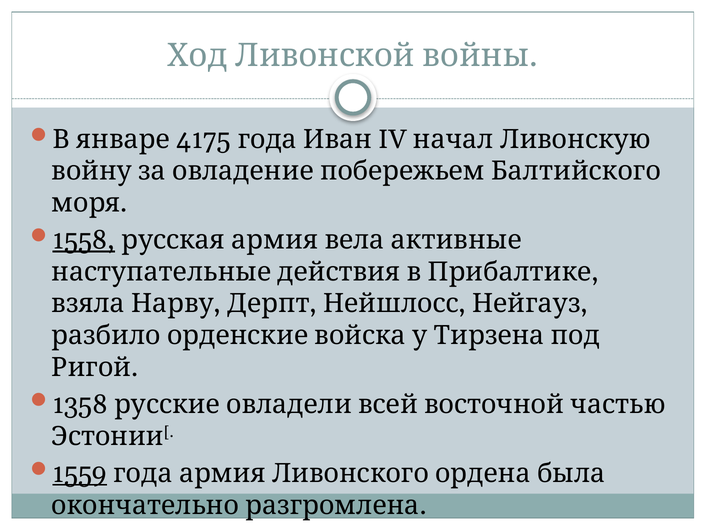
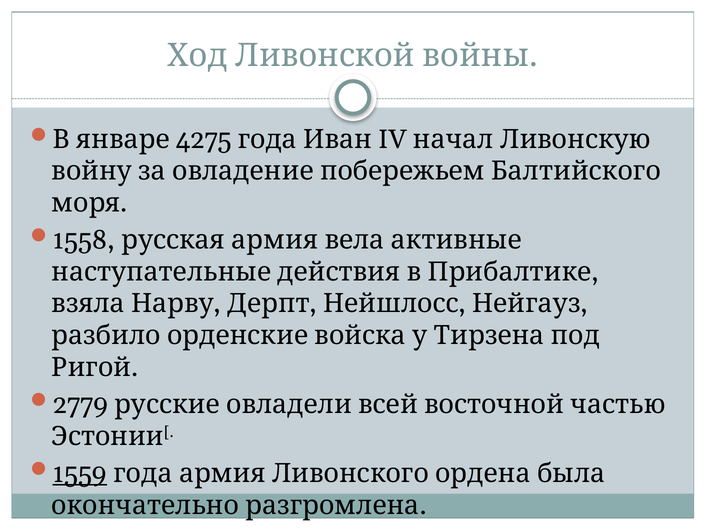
4175: 4175 -> 4275 (204, 139)
1558 underline: present -> none (84, 240)
1358: 1358 -> 2779 (80, 404)
